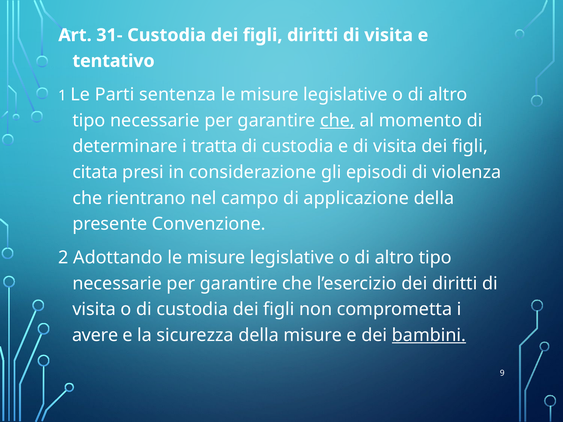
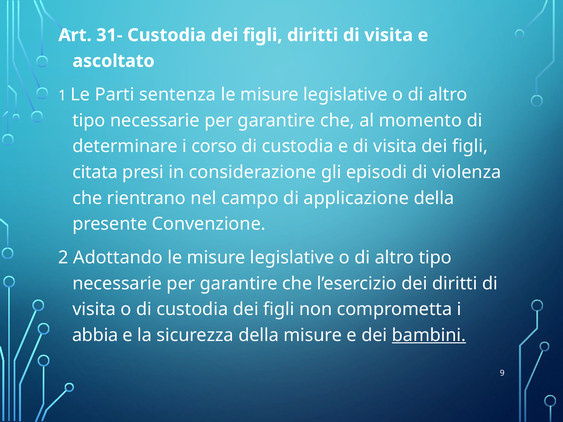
tentativo: tentativo -> ascoltato (114, 61)
che underline: present -> none (337, 121)
tratta: tratta -> corso (214, 146)
avere: avere -> abbia (95, 335)
